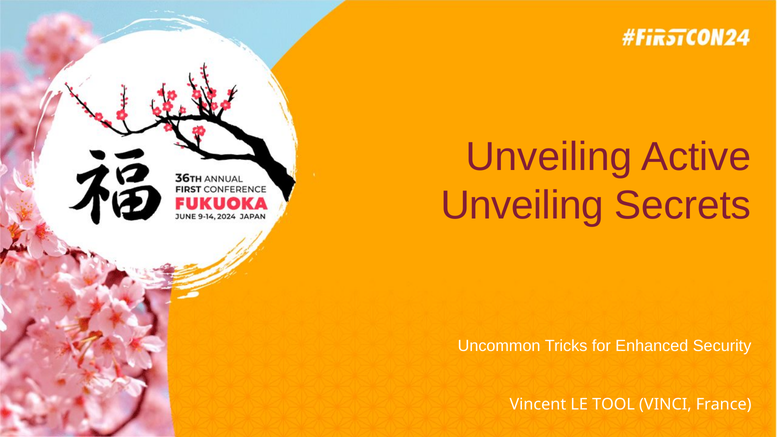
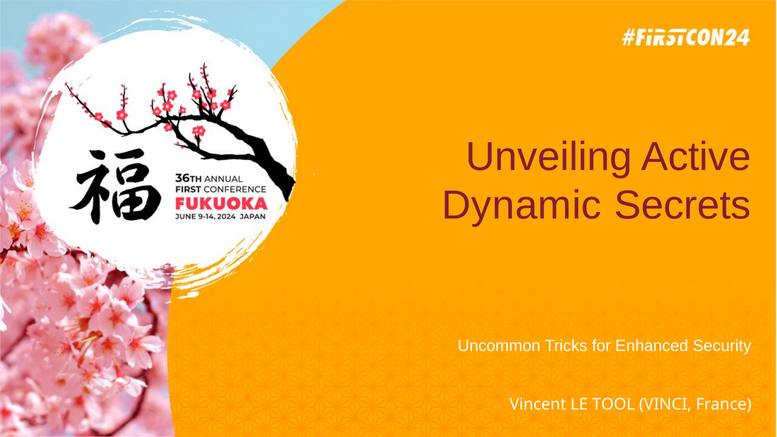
Unveiling: Unveiling -> Dynamic (522, 206)
